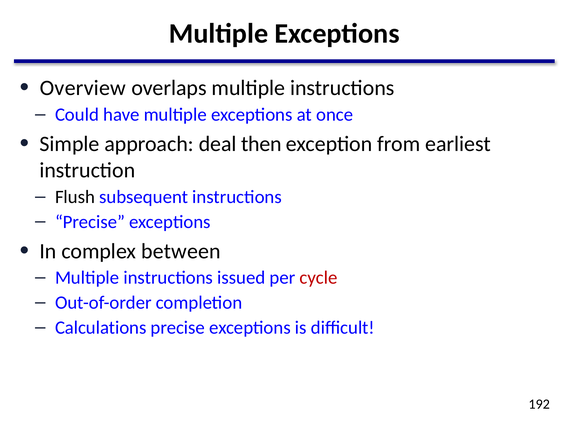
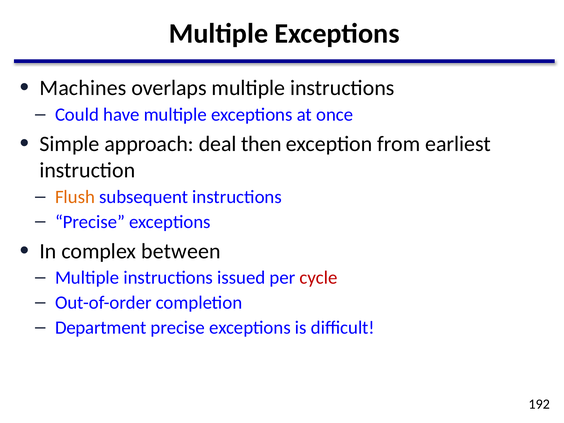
Overview: Overview -> Machines (83, 88)
Flush colour: black -> orange (75, 197)
Calculations: Calculations -> Department (101, 328)
